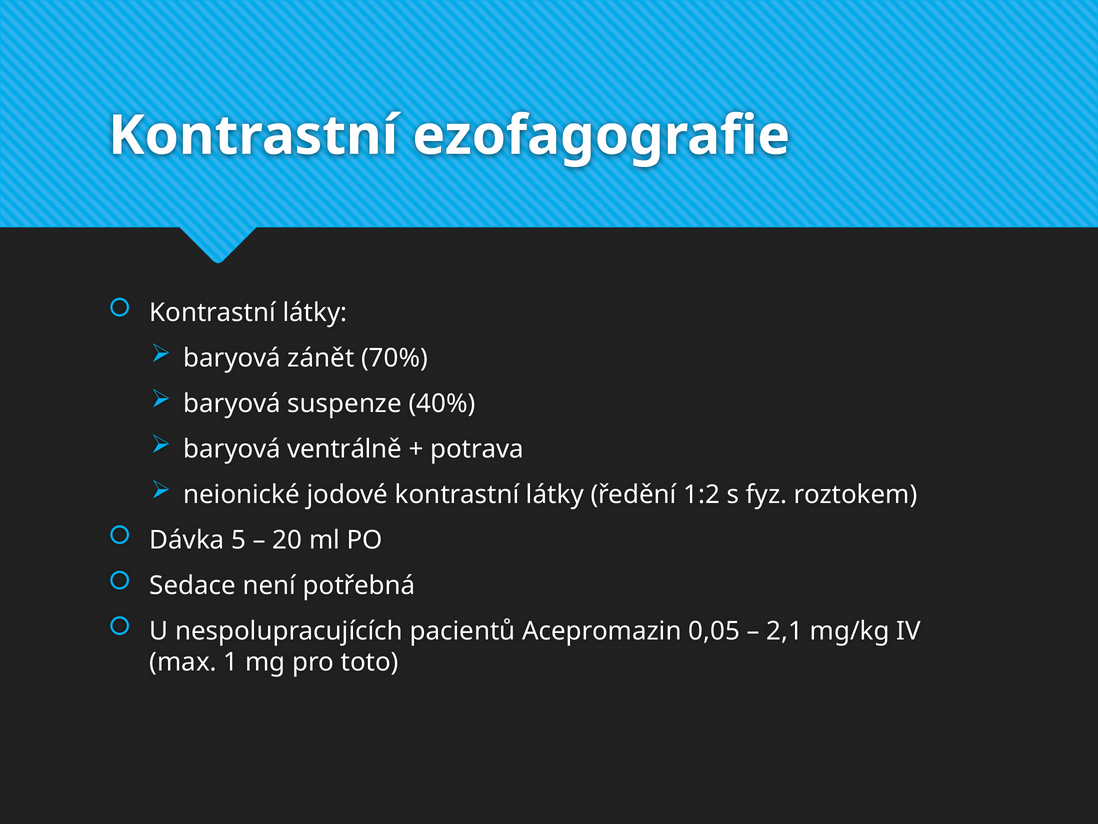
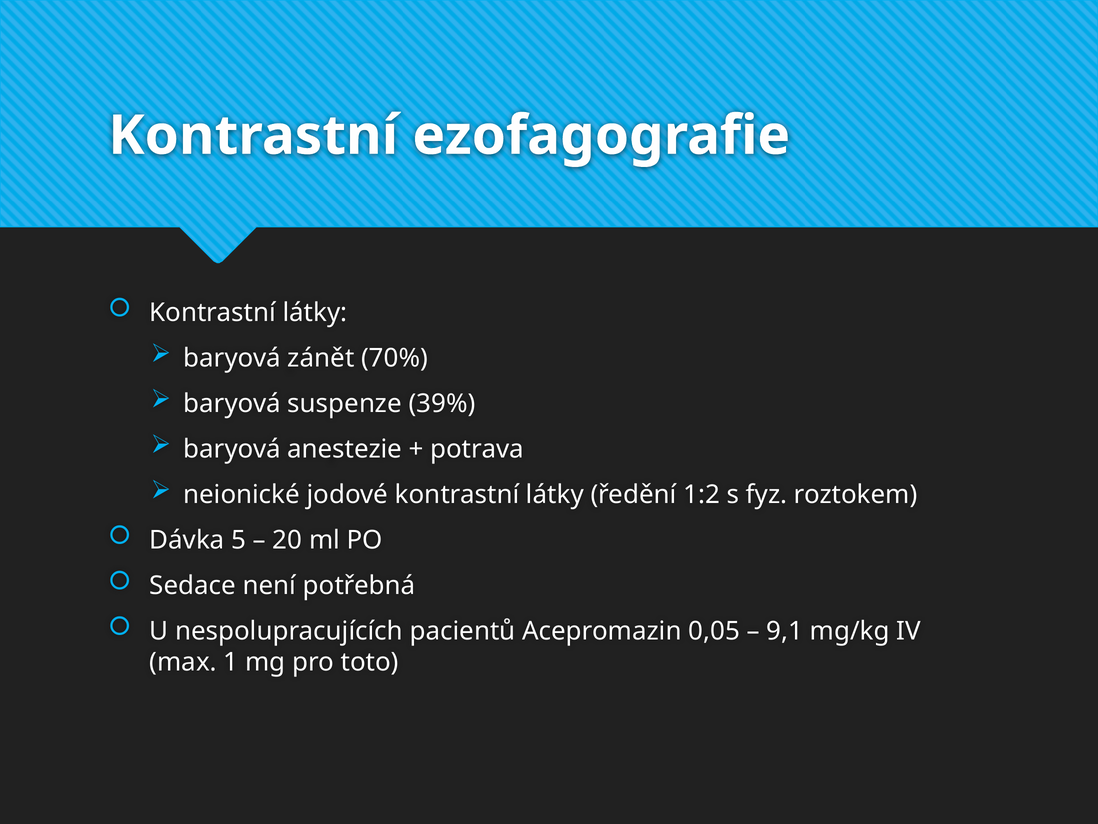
40%: 40% -> 39% (442, 403)
ventrálně: ventrálně -> anestezie (345, 449)
2,1: 2,1 -> 9,1 (785, 631)
